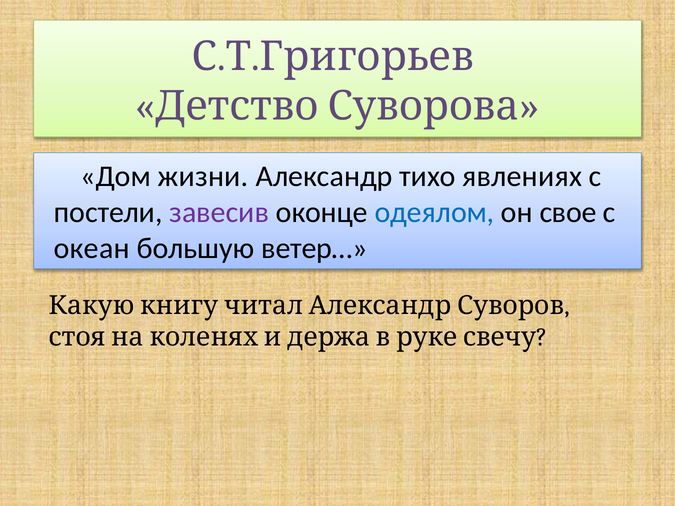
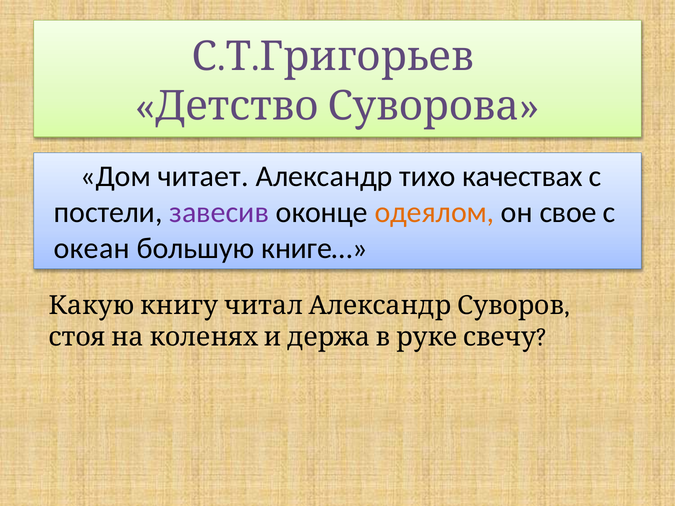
жизни: жизни -> читает (203, 176)
явлениях: явлениях -> качествах (522, 176)
одеялом colour: blue -> orange (434, 212)
ветер…: ветер… -> книге… (315, 248)
